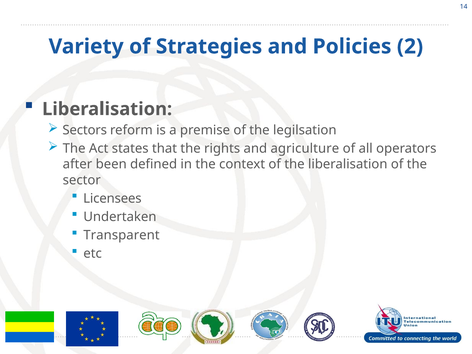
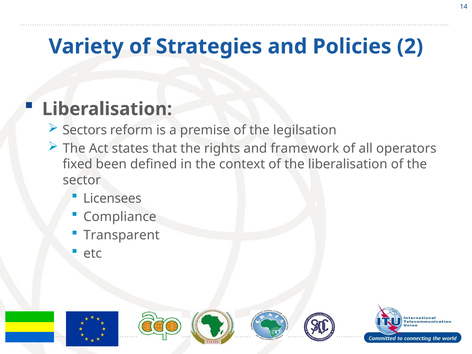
agriculture: agriculture -> framework (305, 149)
after: after -> fixed (78, 164)
Undertaken: Undertaken -> Compliance (120, 217)
